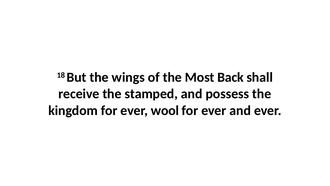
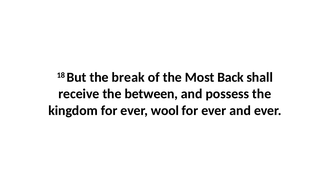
wings: wings -> break (128, 77)
stamped: stamped -> between (151, 94)
